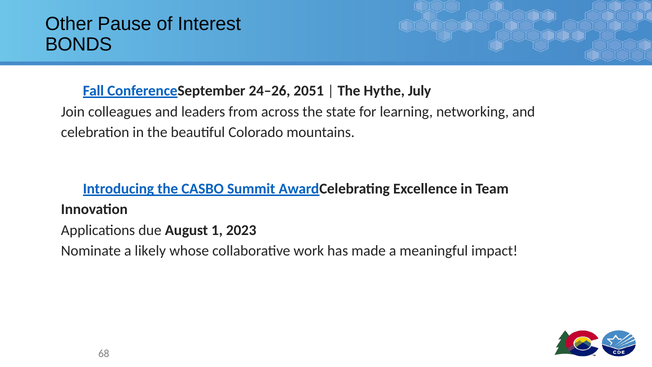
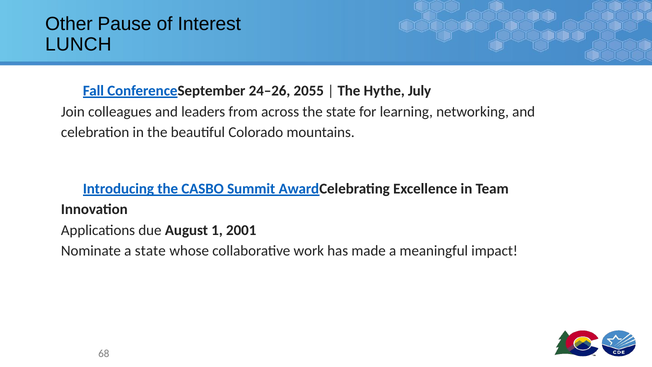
BONDS: BONDS -> LUNCH (78, 44)
2051: 2051 -> 2055 (309, 91)
2023: 2023 -> 2001 (241, 230)
a likely: likely -> state (150, 251)
